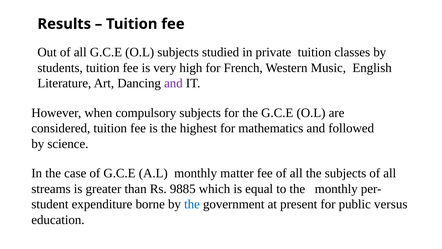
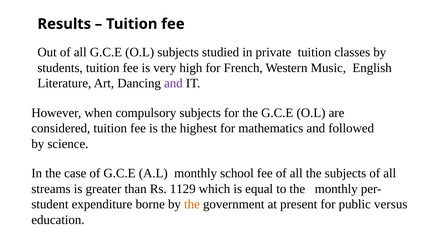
matter: matter -> school (237, 173)
9885: 9885 -> 1129 (183, 188)
the colour: blue -> orange (192, 204)
